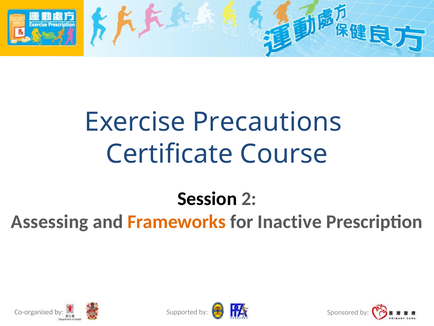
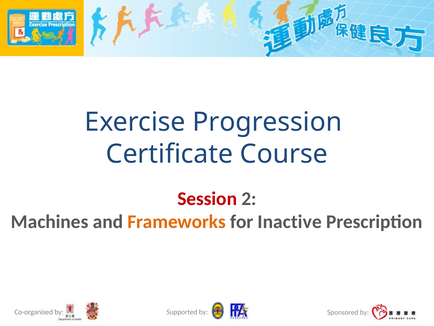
Precautions: Precautions -> Progression (267, 122)
Session colour: black -> red (207, 198)
Assessing: Assessing -> Machines (50, 222)
